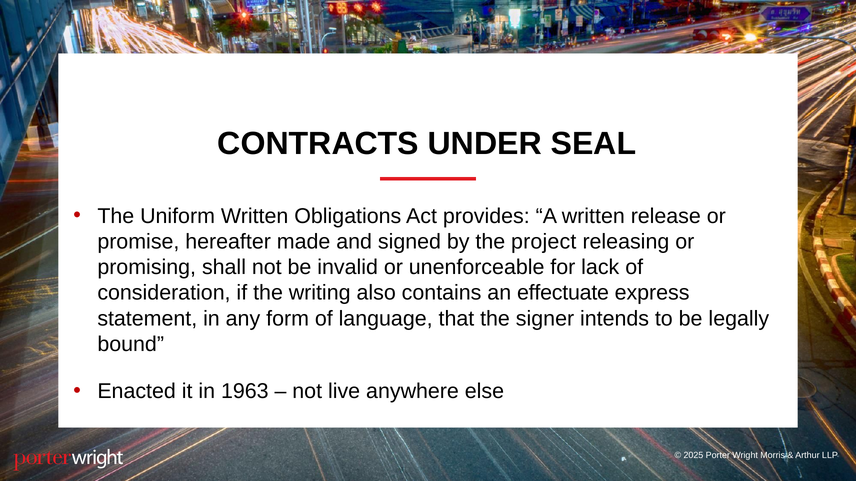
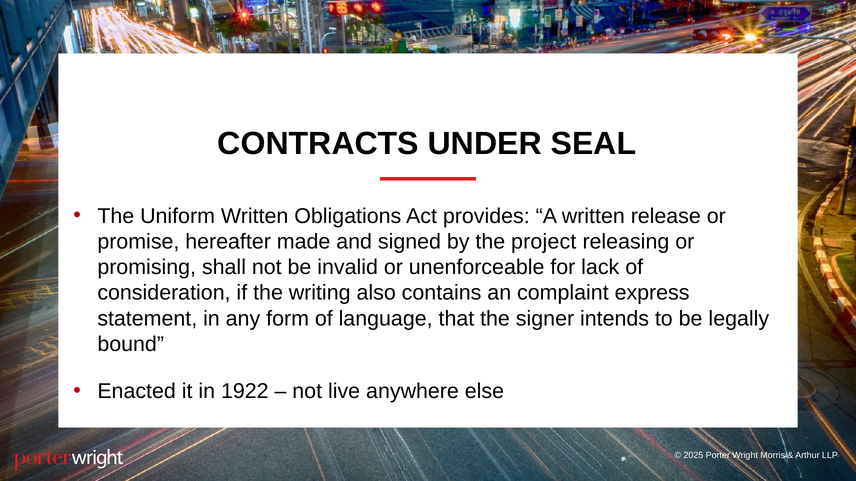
effectuate: effectuate -> complaint (563, 293)
1963: 1963 -> 1922 (245, 392)
